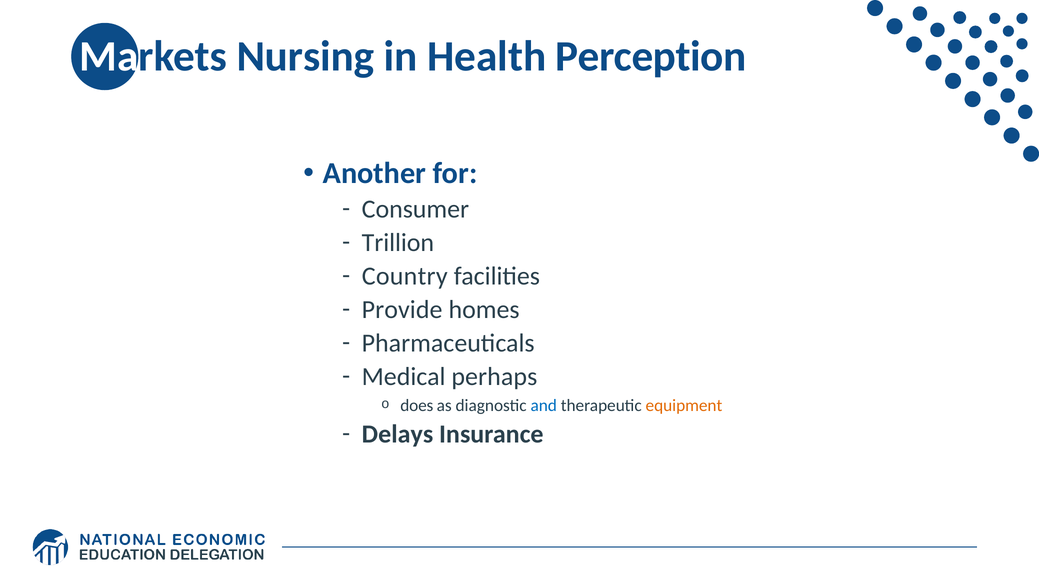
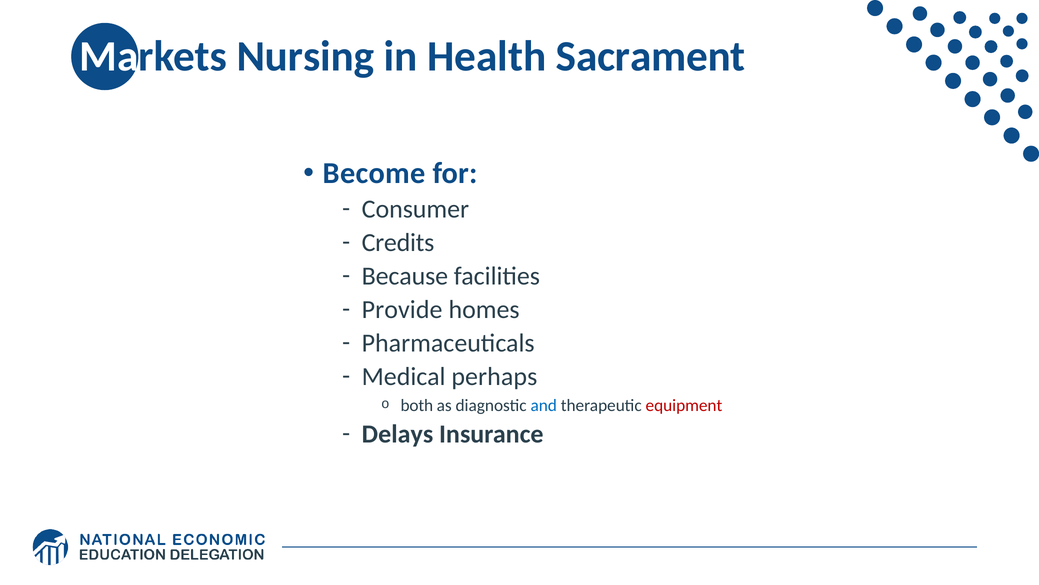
Perception: Perception -> Sacrament (651, 56)
Another: Another -> Become (374, 173)
Trillion: Trillion -> Credits (398, 243)
Country: Country -> Because (405, 276)
does: does -> both (417, 405)
equipment colour: orange -> red (684, 405)
